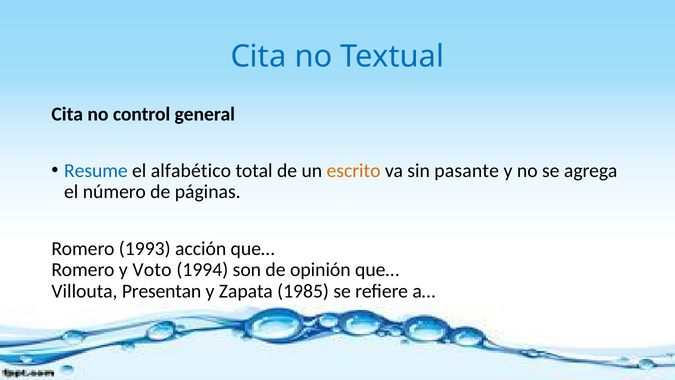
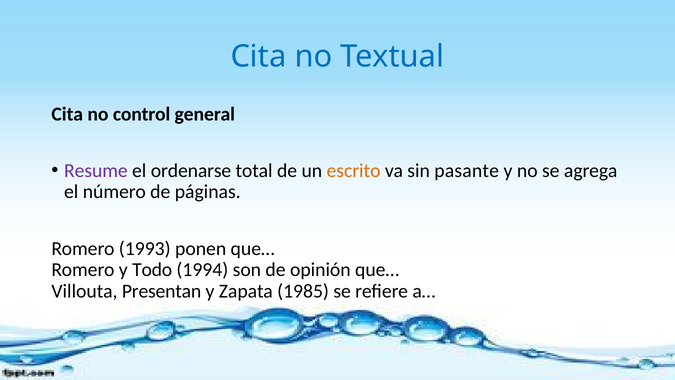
Resume colour: blue -> purple (96, 171)
alfabético: alfabético -> ordenarse (191, 171)
acción: acción -> ponen (201, 248)
Voto: Voto -> Todo (152, 270)
